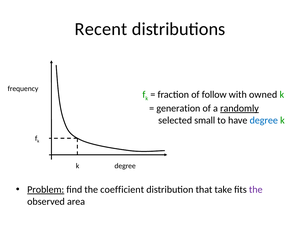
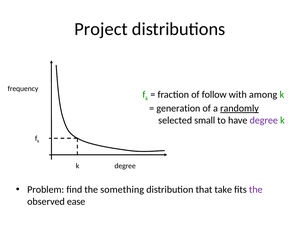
Recent: Recent -> Project (101, 29)
owned: owned -> among (263, 95)
degree colour: blue -> purple (264, 120)
Problem underline: present -> none (46, 190)
coefficient: coefficient -> something (122, 190)
area: area -> ease (76, 202)
